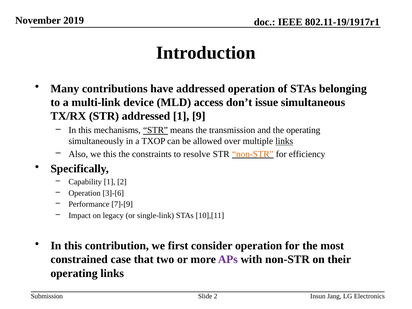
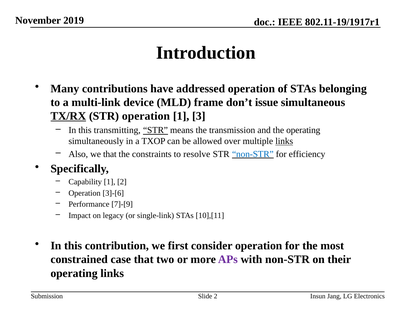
access: access -> frame (209, 102)
TX/RX underline: none -> present (68, 116)
STR addressed: addressed -> operation (146, 116)
9: 9 -> 3 (199, 116)
mechanisms: mechanisms -> transmitting (117, 130)
we this: this -> that (110, 154)
non-STR colour: orange -> blue (253, 154)
